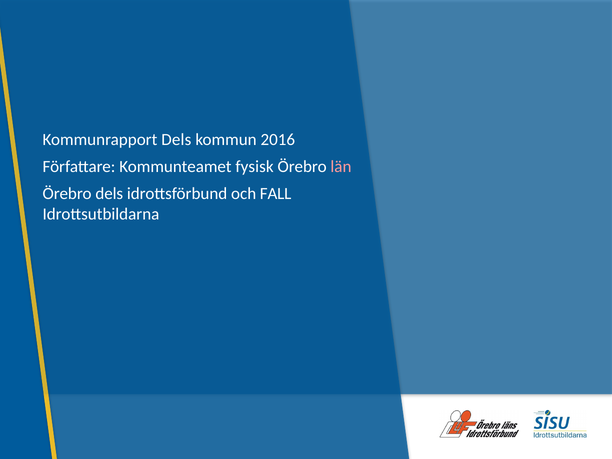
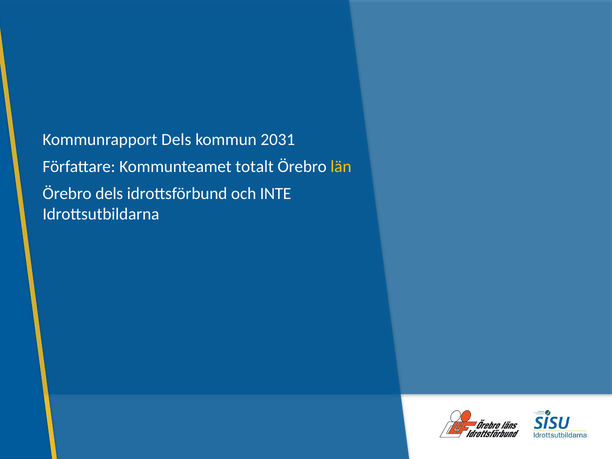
2016: 2016 -> 2031 (278, 139)
fysisk: fysisk -> totalt (255, 167)
län colour: pink -> yellow (341, 167)
FALL: FALL -> INTE (276, 194)
